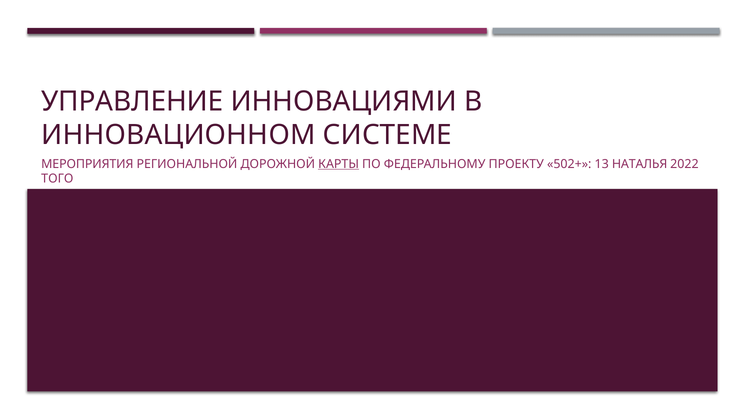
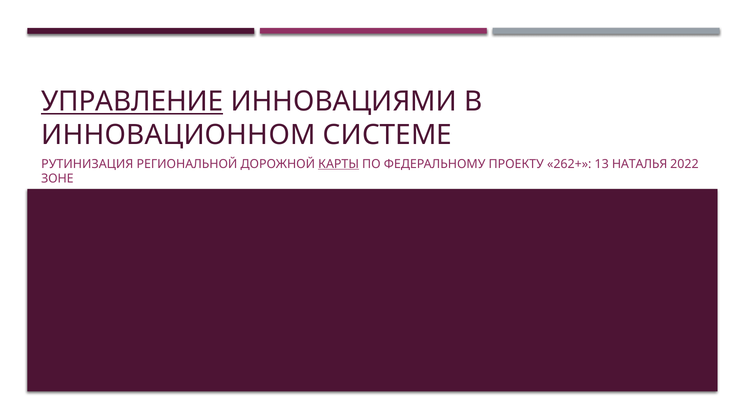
УПРАВЛЕНИЕ underline: none -> present (132, 102)
МЕРОПРИЯТИЯ: МЕРОПРИЯТИЯ -> РУТИНИЗАЦИЯ (87, 164)
502+: 502+ -> 262+ (569, 164)
ТОГО: ТОГО -> ЗОНЕ (57, 179)
